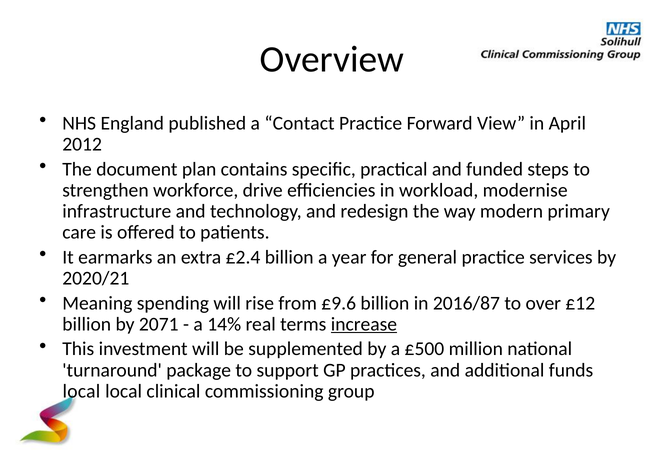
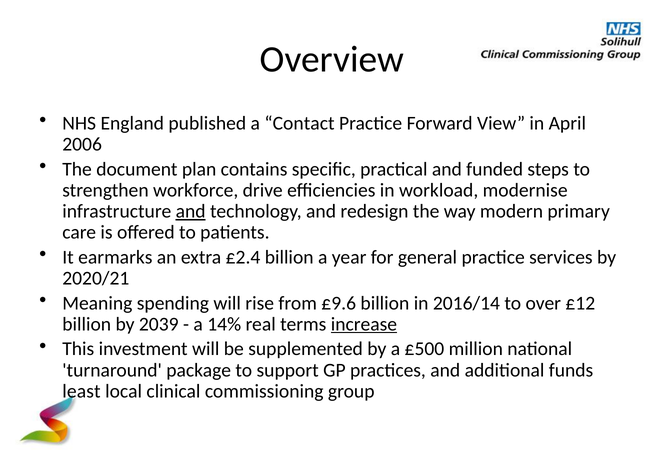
2012: 2012 -> 2006 (82, 145)
and underline: none -> present (191, 212)
2016/87: 2016/87 -> 2016/14 (466, 304)
2071: 2071 -> 2039 (159, 325)
local: local -> least (81, 392)
